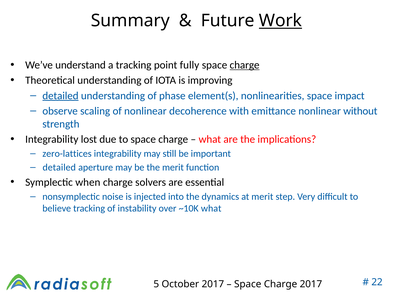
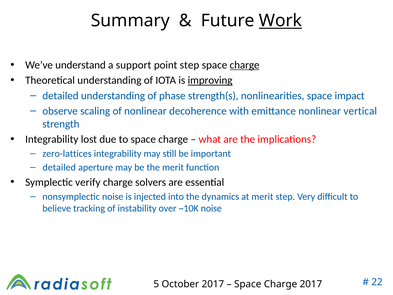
a tracking: tracking -> support (134, 65)
point fully: fully -> step (190, 65)
improving underline: none -> present (210, 80)
detailed underline: present -> none (60, 96)
element(s: element(s -> strength(s (213, 96)
without: without -> vertical (360, 111)
when: when -> verify (88, 182)
~10K what: what -> noise (211, 208)
